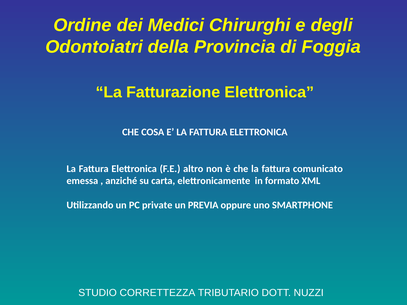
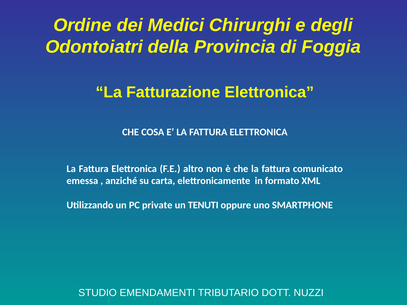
PREVIA: PREVIA -> TENUTI (203, 205)
CORRETTEZZA: CORRETTEZZA -> EMENDAMENTI (157, 293)
